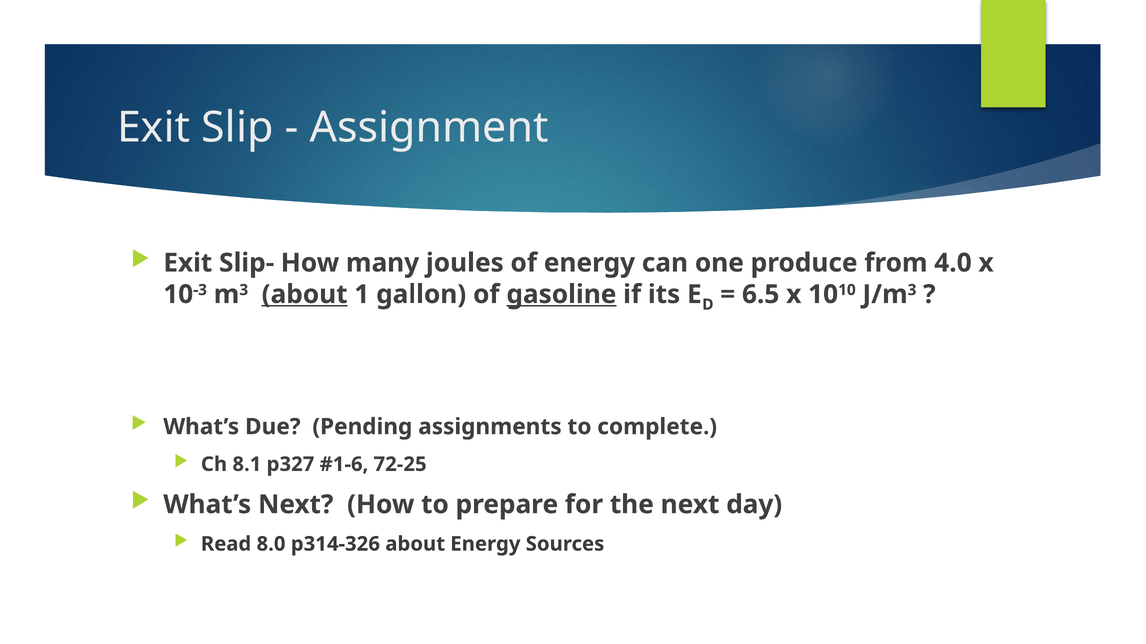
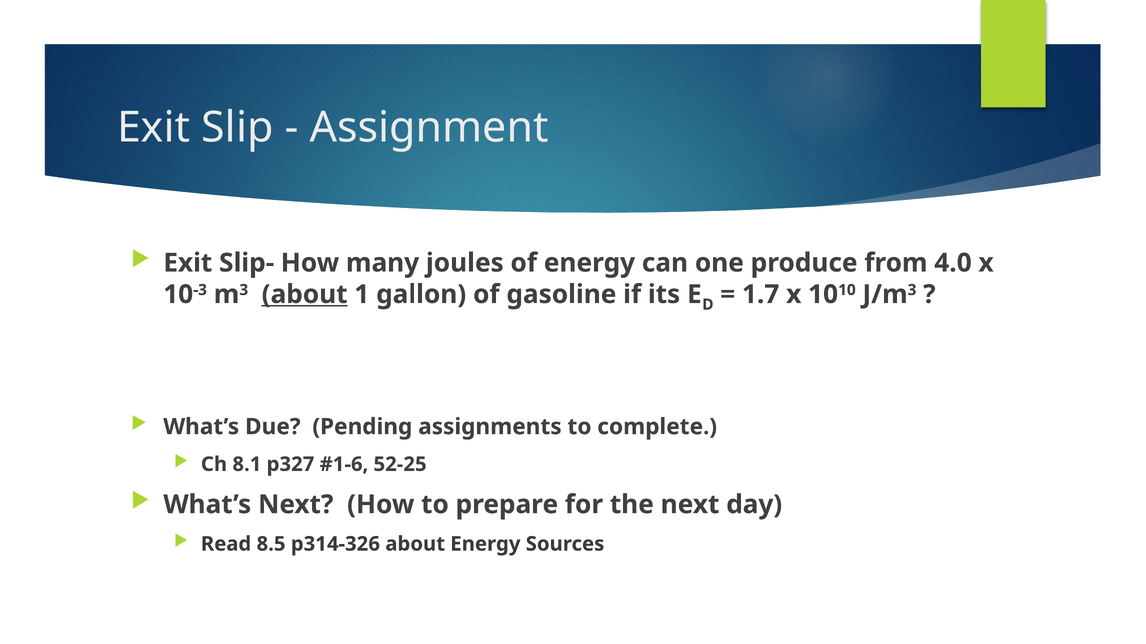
gasoline underline: present -> none (561, 295)
6.5: 6.5 -> 1.7 (761, 295)
72-25: 72-25 -> 52-25 (400, 465)
8.0: 8.0 -> 8.5 (271, 544)
